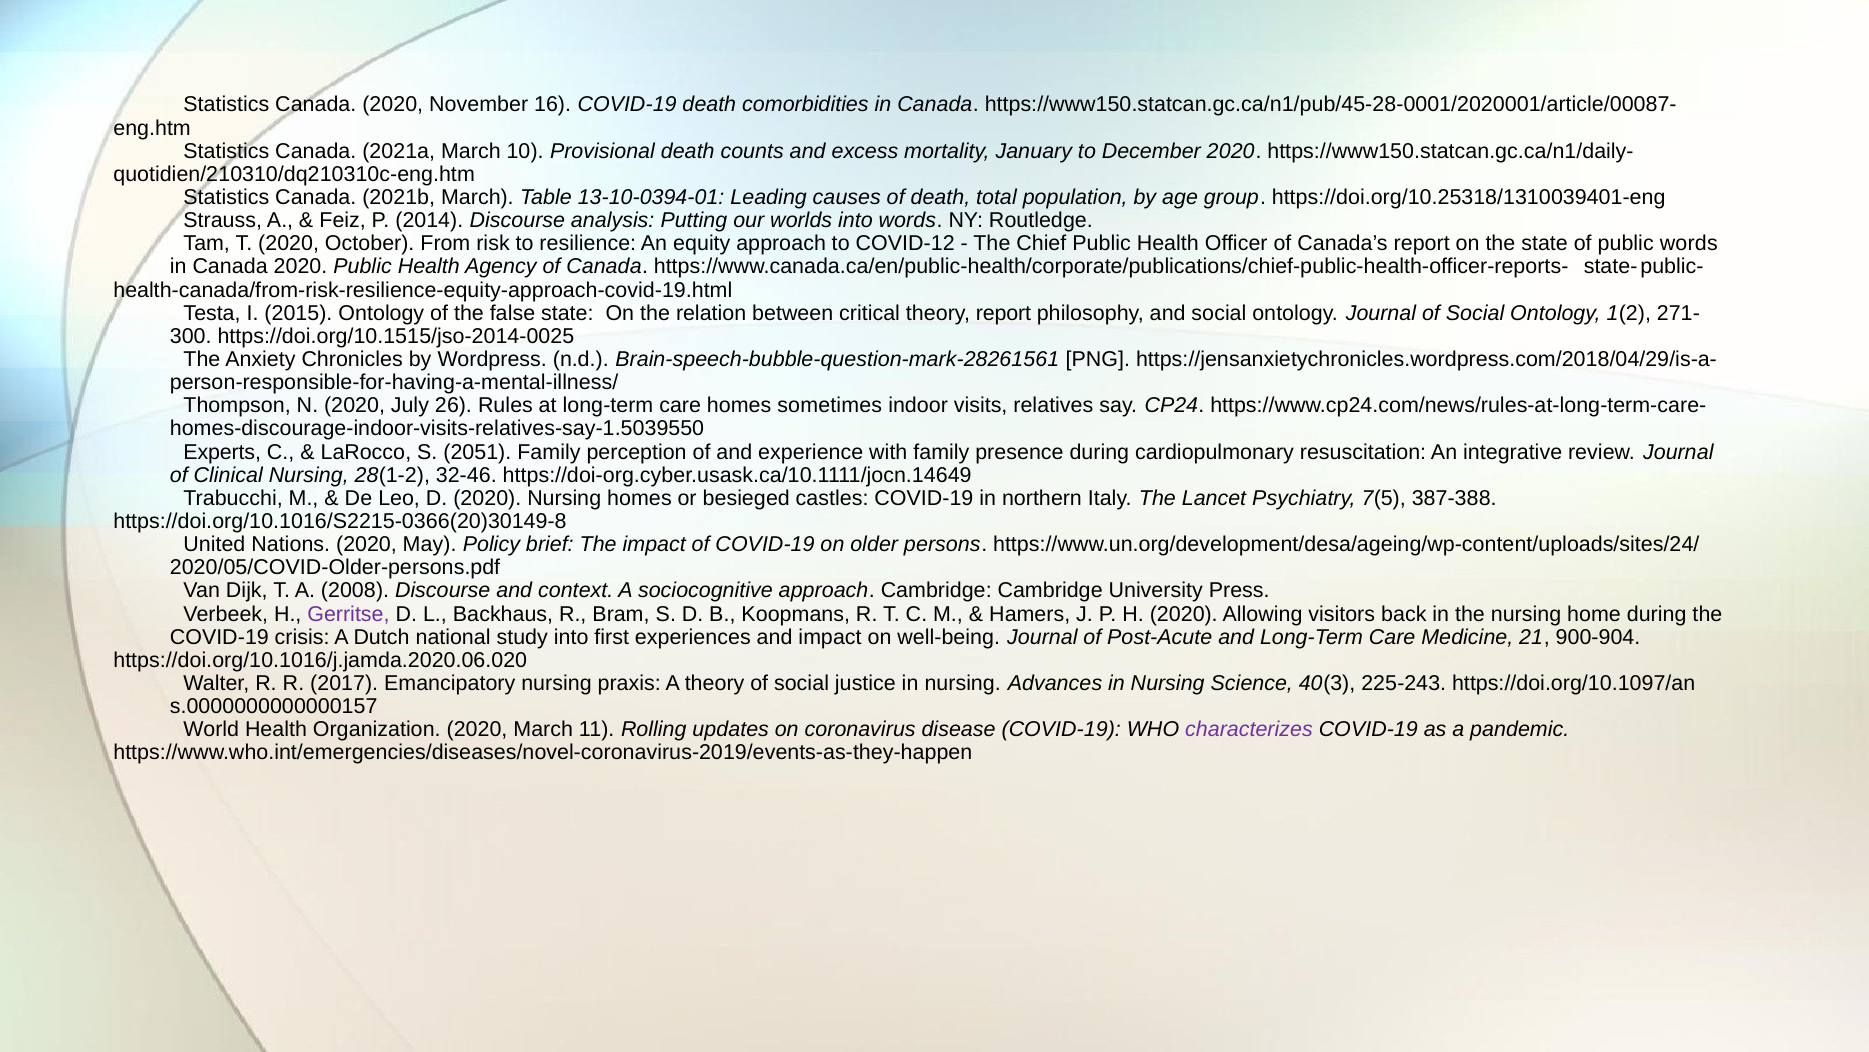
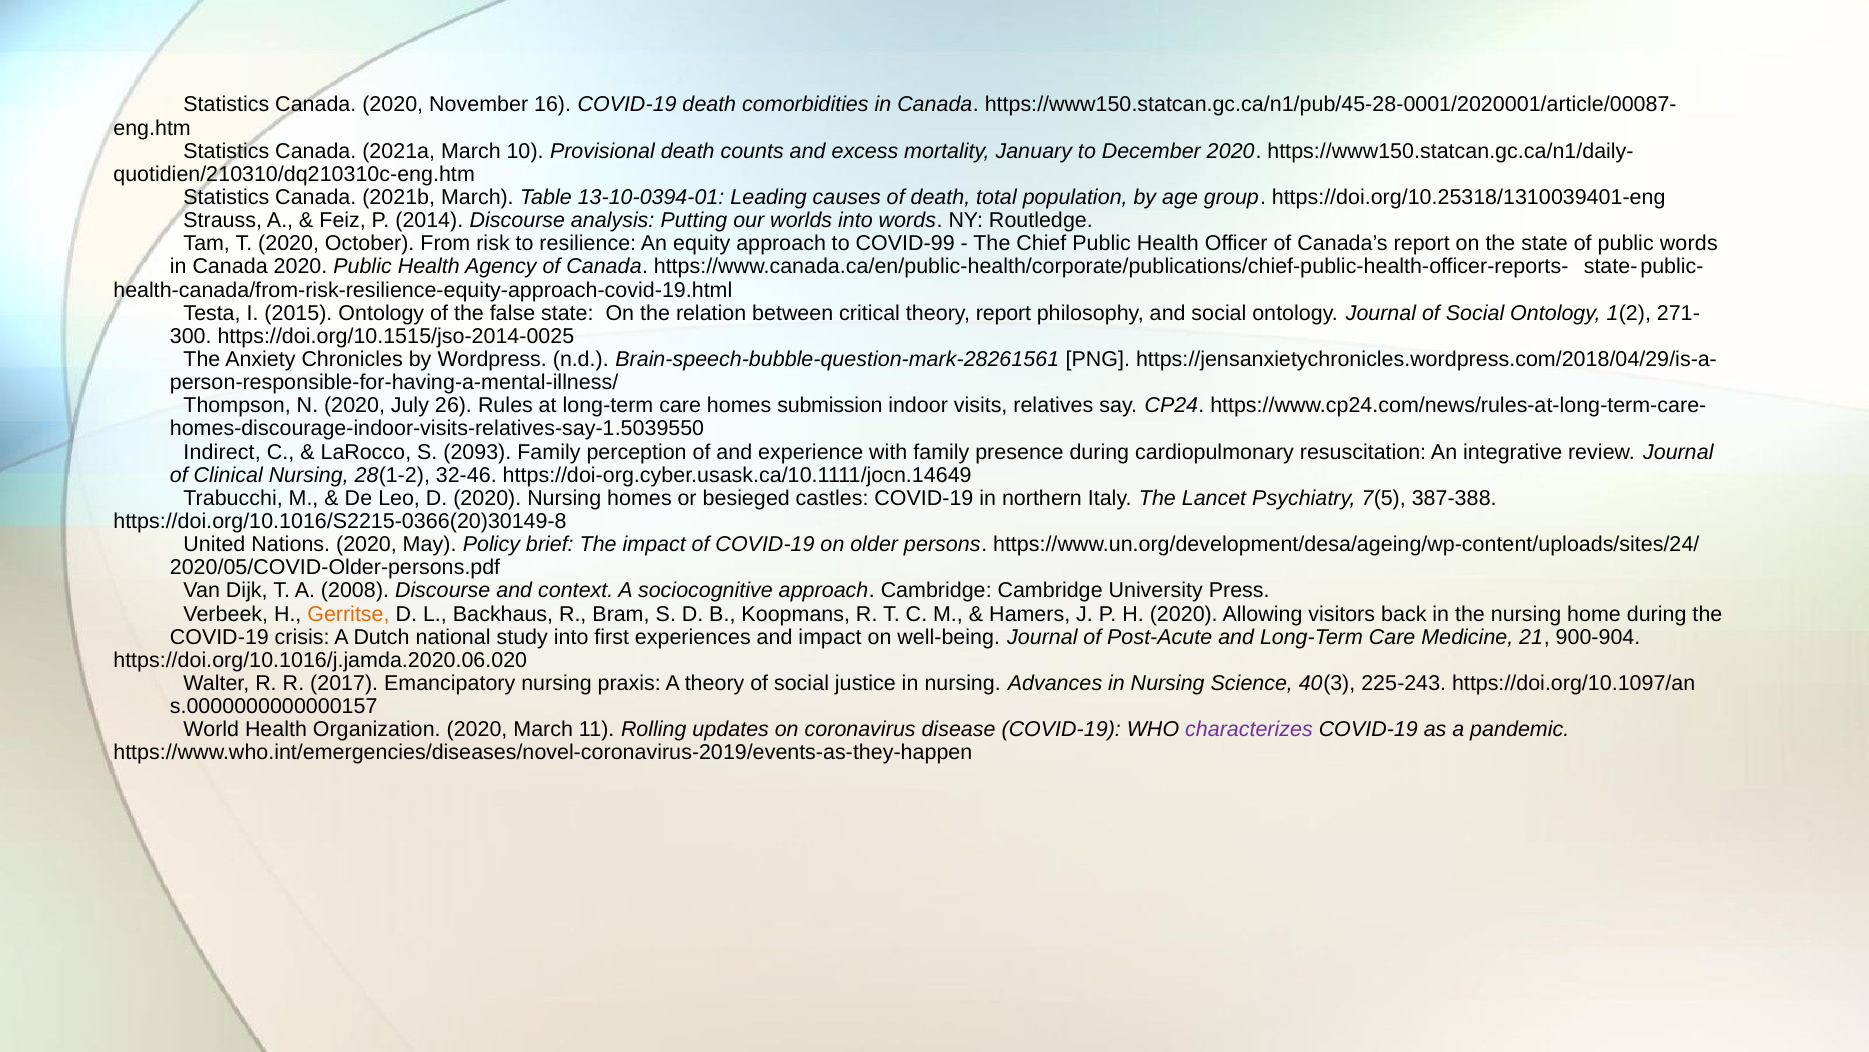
COVID-12: COVID-12 -> COVID-99 (905, 244)
sometimes: sometimes -> submission (830, 405)
Experts: Experts -> Indirect (222, 452)
2051: 2051 -> 2093 (477, 452)
Gerritse colour: purple -> orange (348, 614)
